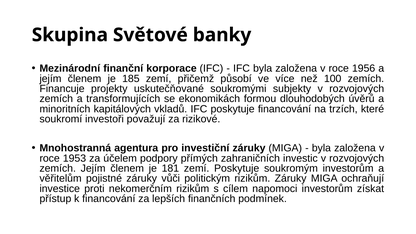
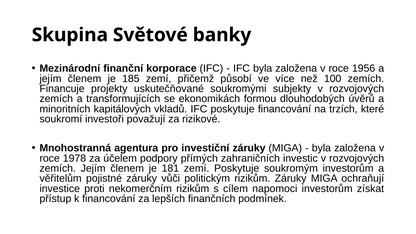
1953: 1953 -> 1978 (74, 158)
